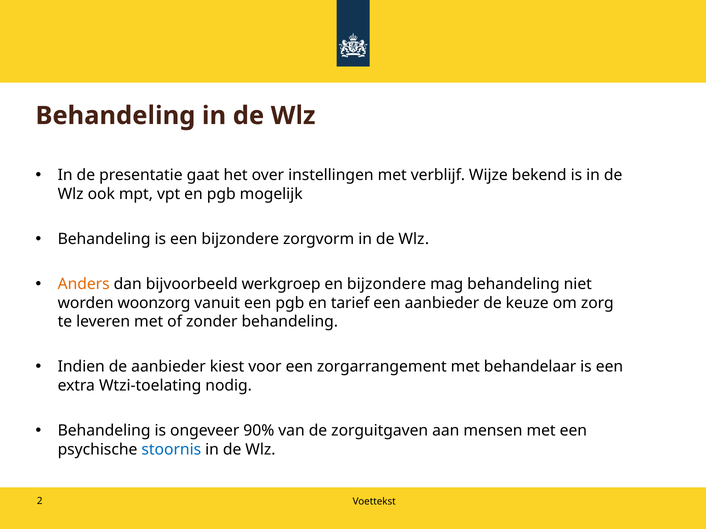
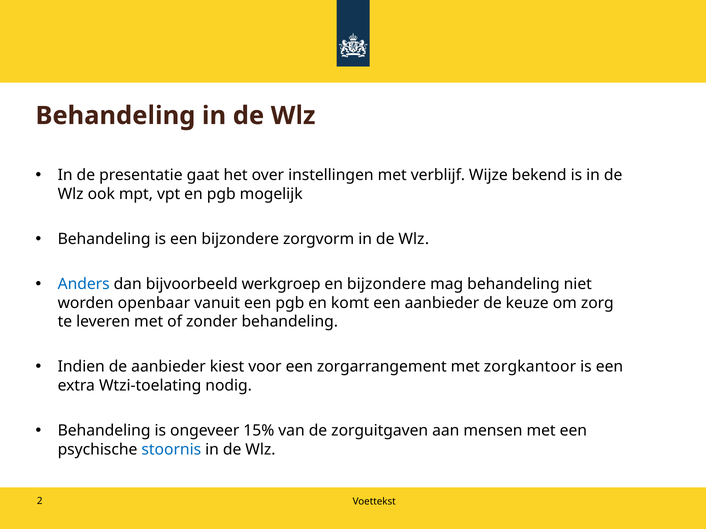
Anders colour: orange -> blue (84, 284)
woonzorg: woonzorg -> openbaar (154, 303)
tarief: tarief -> komt (350, 303)
behandelaar: behandelaar -> zorgkantoor (530, 367)
90%: 90% -> 15% (259, 431)
